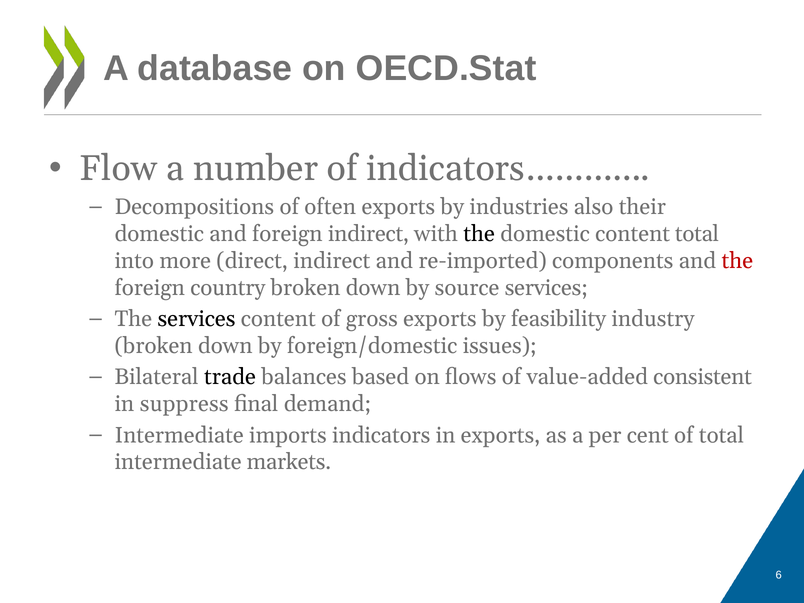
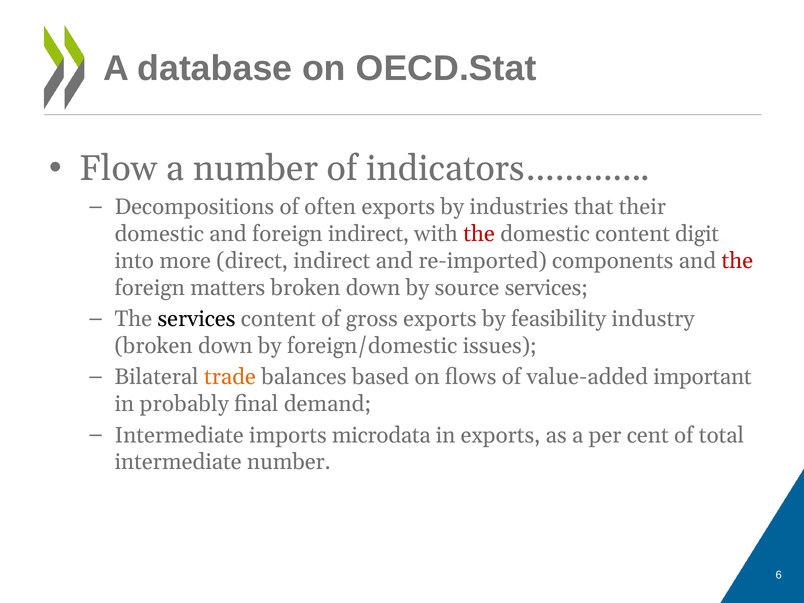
also: also -> that (594, 207)
the colour: black -> red (479, 234)
content total: total -> digit (697, 234)
country: country -> matters (228, 288)
trade colour: black -> orange (230, 377)
consistent: consistent -> important (703, 377)
suppress: suppress -> probably (184, 404)
indicators: indicators -> microdata (381, 435)
intermediate markets: markets -> number (289, 462)
